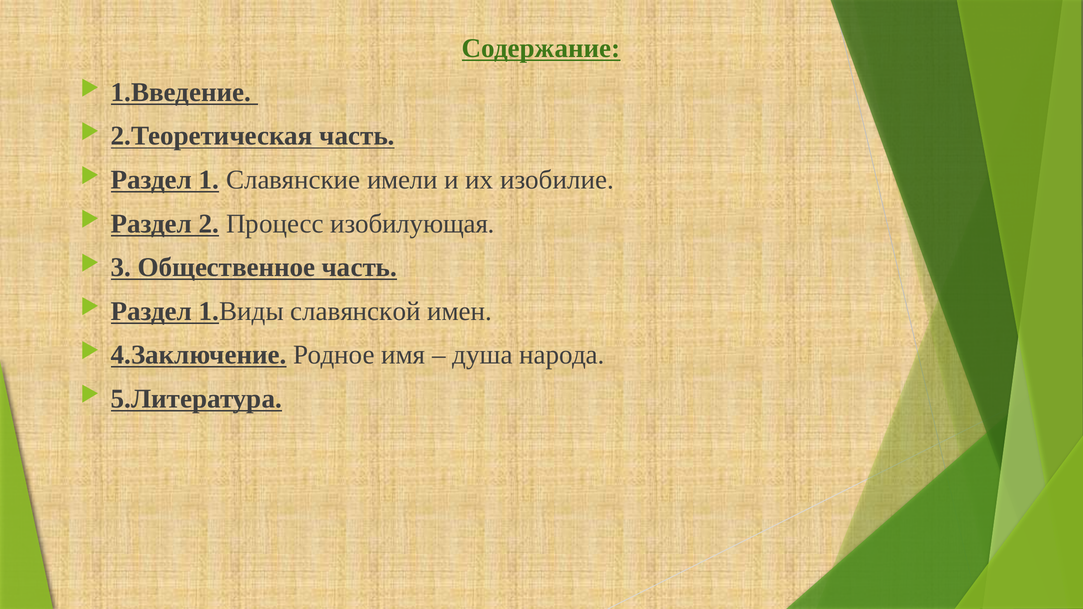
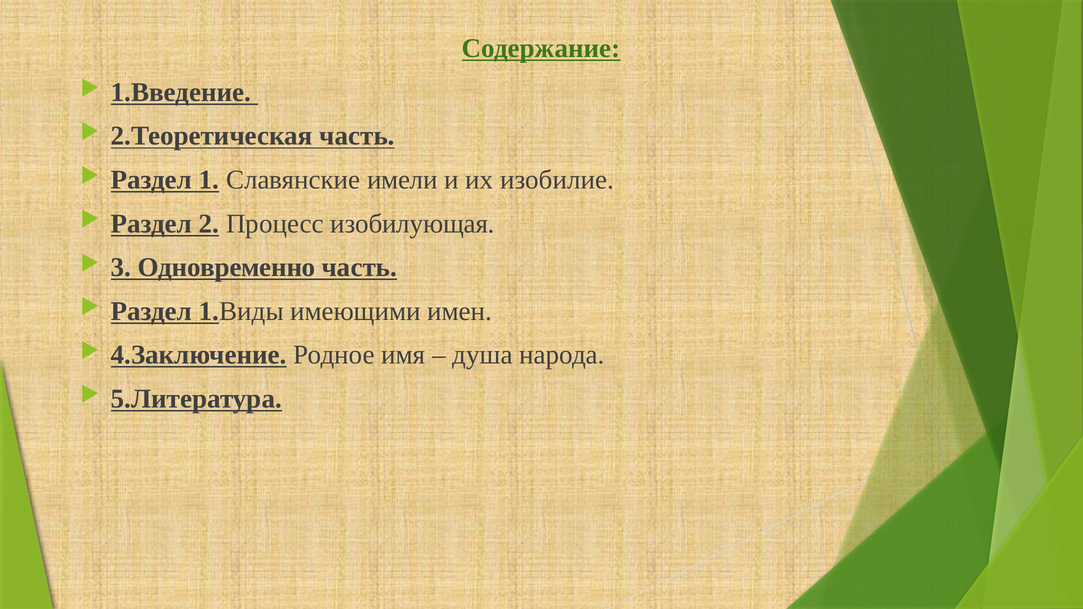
Общественное: Общественное -> Одновременно (227, 267)
славянской: славянской -> имеющими (356, 311)
